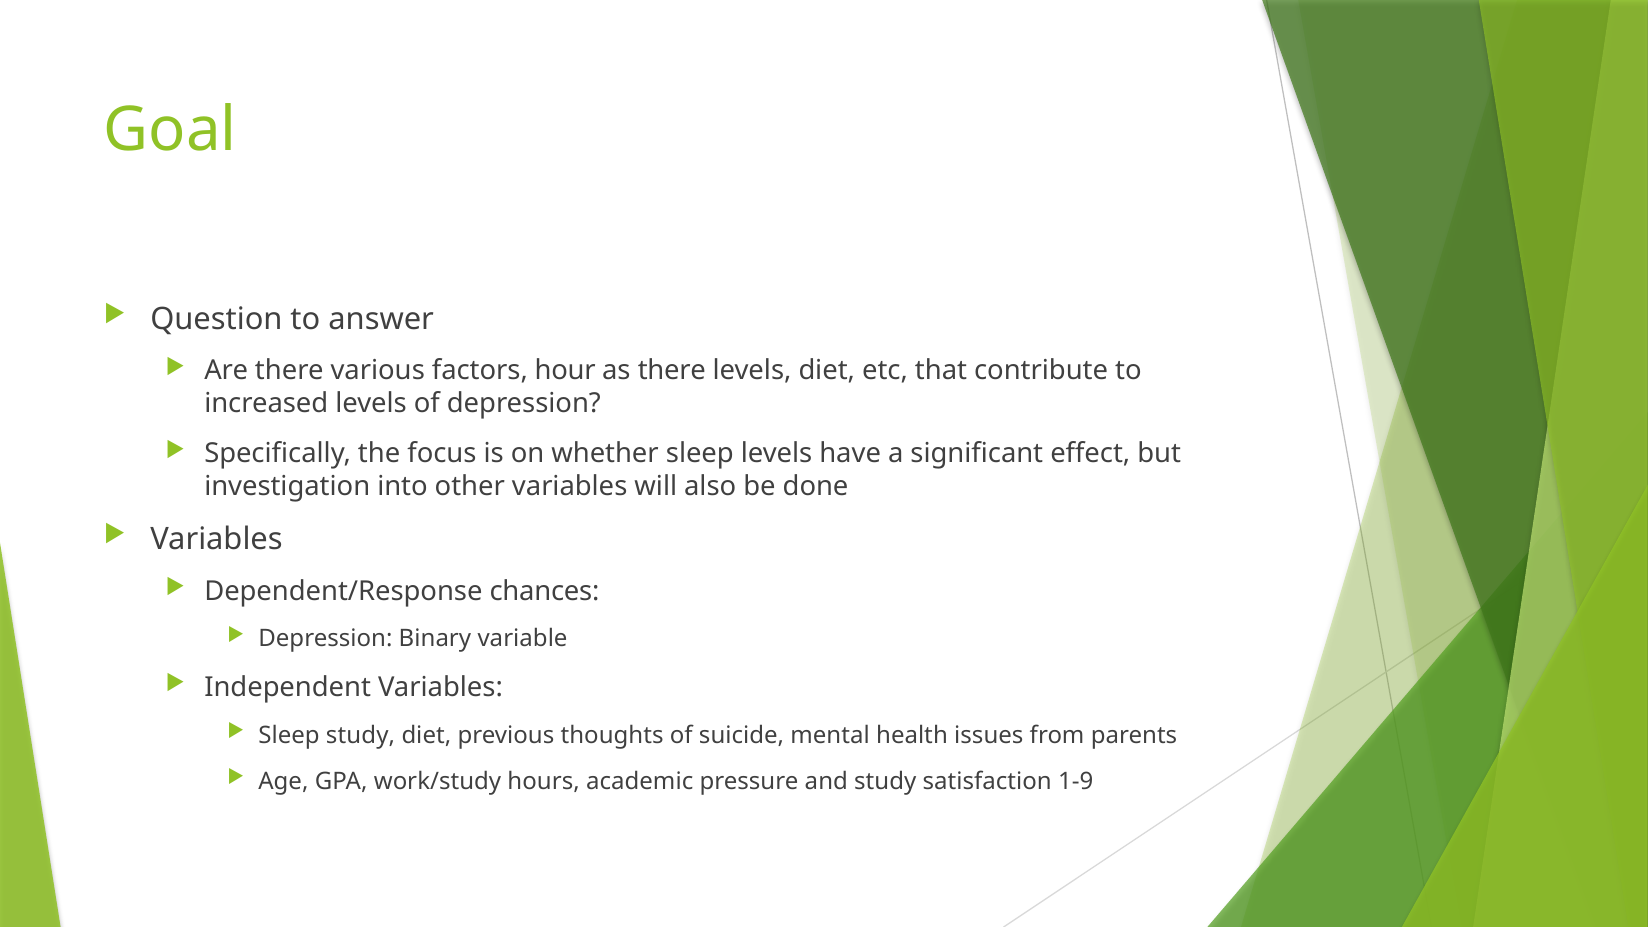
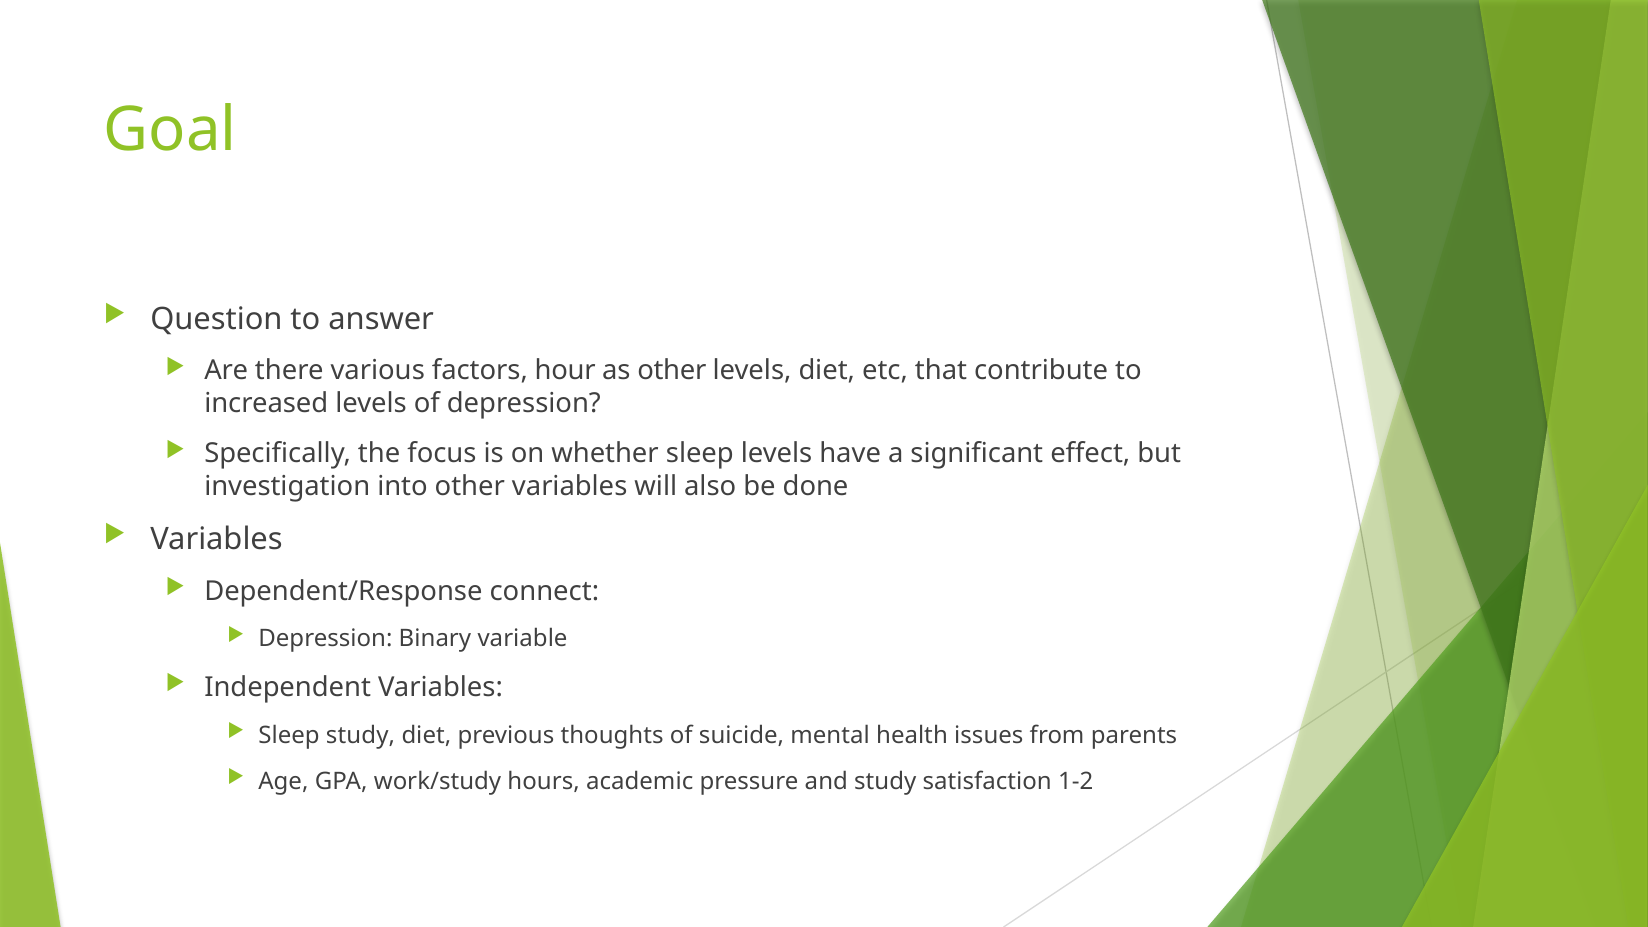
as there: there -> other (672, 371)
chances: chances -> connect (544, 591)
1-9: 1-9 -> 1-2 (1076, 781)
